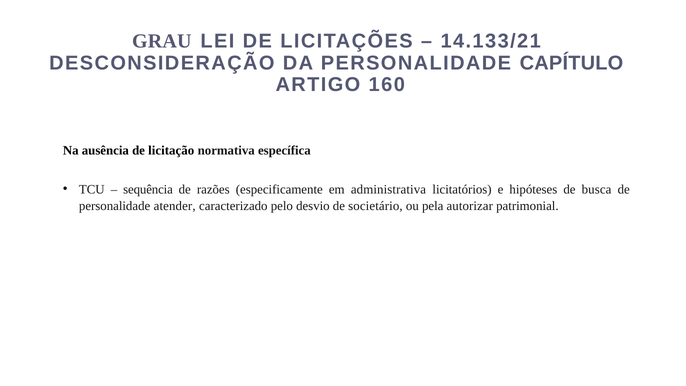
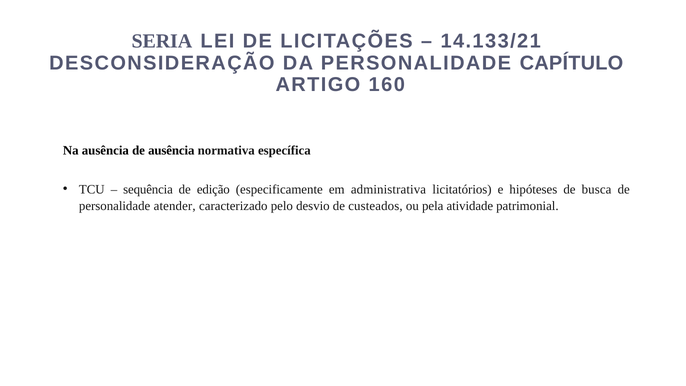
GRAU: GRAU -> SERIA (162, 41)
de licitação: licitação -> ausência (171, 150)
razões: razões -> edição (213, 189)
societário: societário -> custeados (375, 206)
autorizar: autorizar -> atividade (470, 206)
